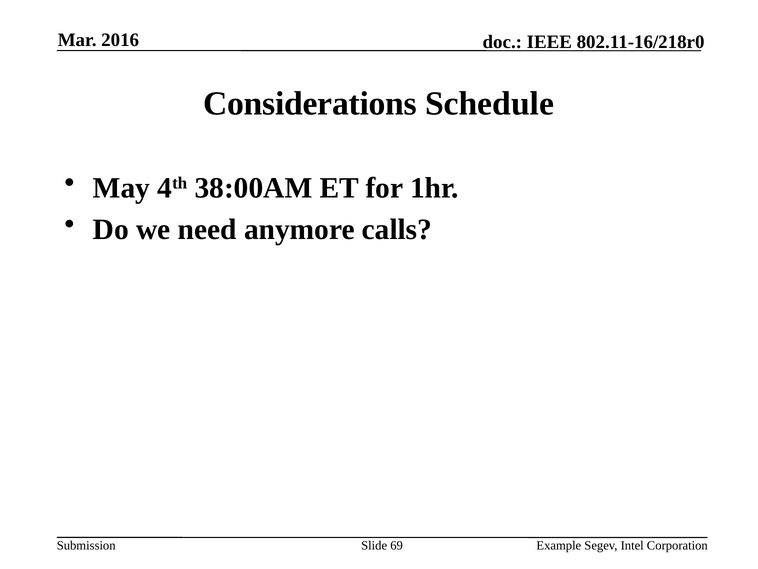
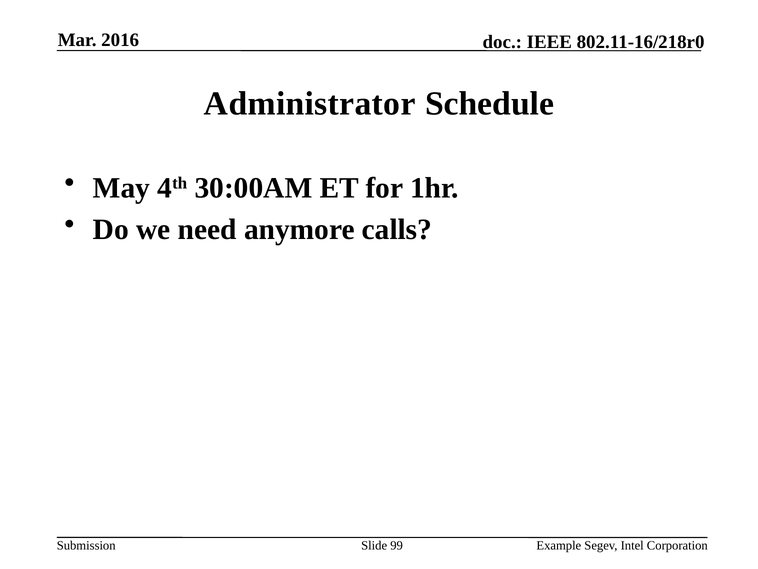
Considerations: Considerations -> Administrator (310, 103)
38:00AM: 38:00AM -> 30:00AM (253, 188)
69: 69 -> 99 (397, 545)
